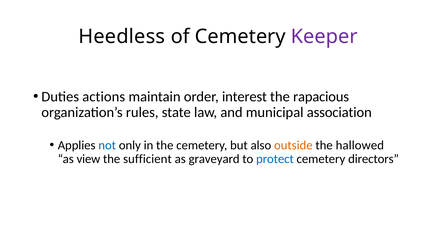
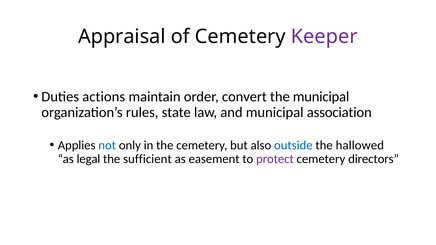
Heedless: Heedless -> Appraisal (122, 37)
interest: interest -> convert (244, 97)
the rapacious: rapacious -> municipal (321, 97)
outside colour: orange -> blue (293, 145)
view: view -> legal (88, 159)
graveyard: graveyard -> easement (214, 159)
protect colour: blue -> purple (275, 159)
